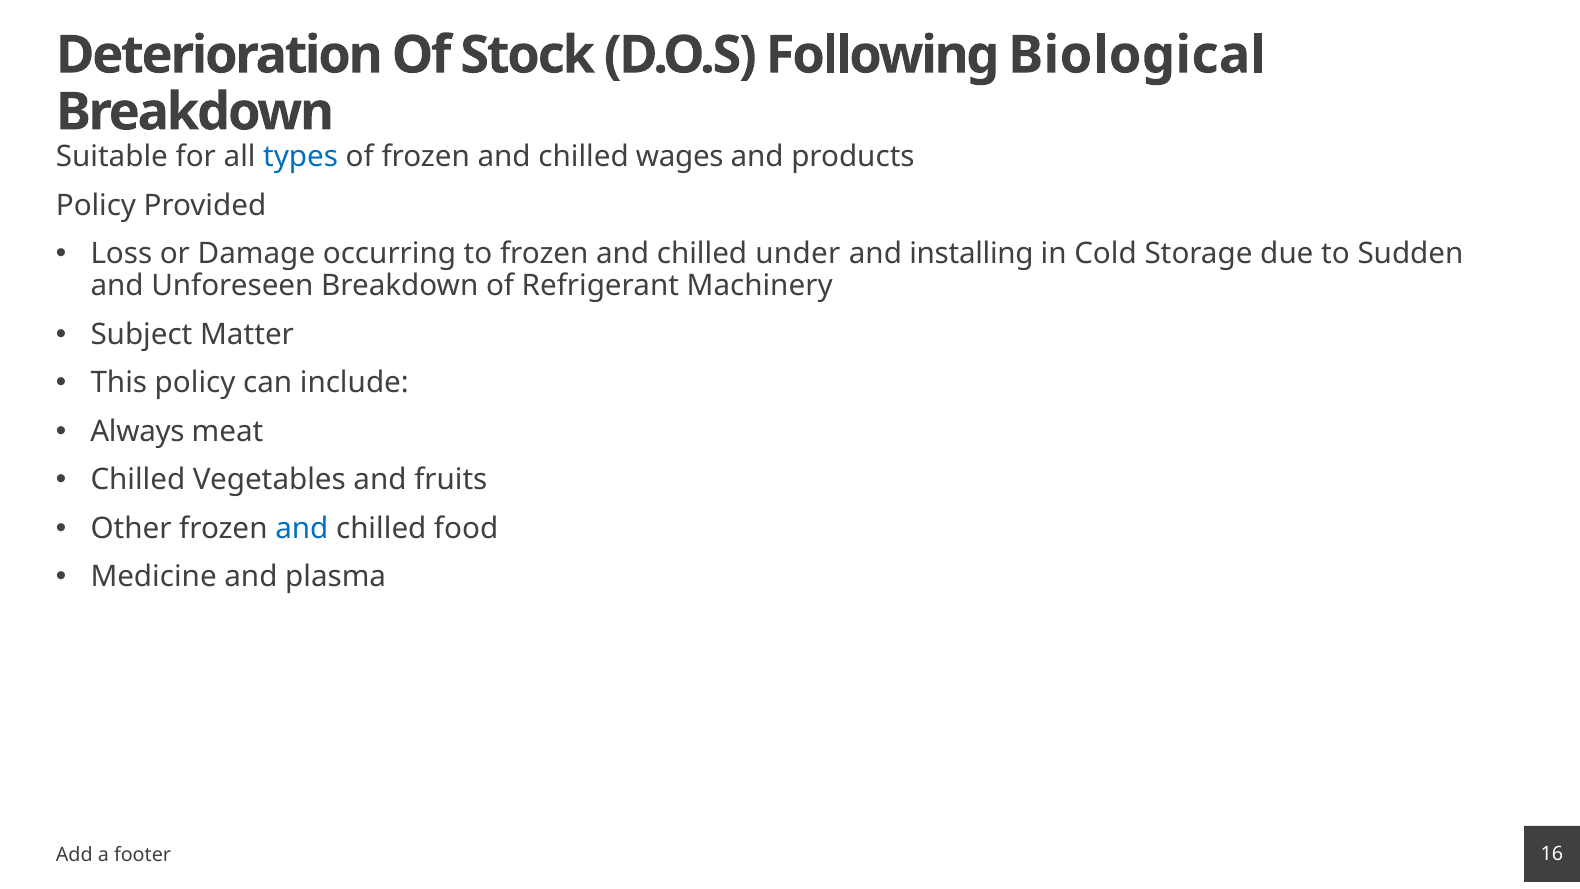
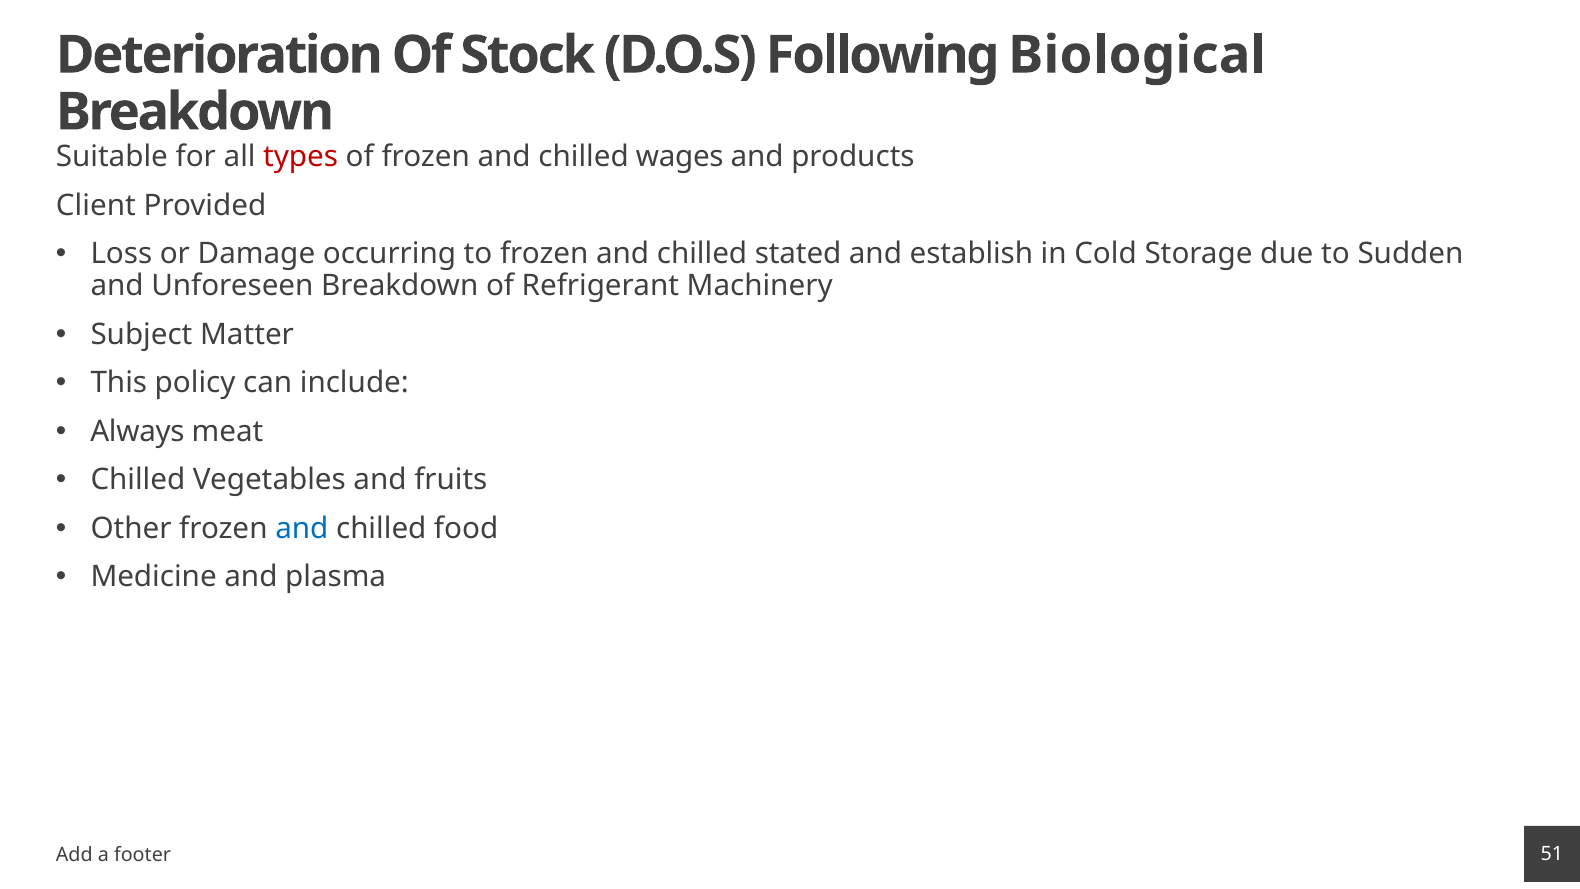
types colour: blue -> red (301, 157)
Policy: Policy -> Client (96, 205)
under: under -> stated (798, 254)
installing: installing -> establish (971, 254)
16: 16 -> 51 (1552, 853)
